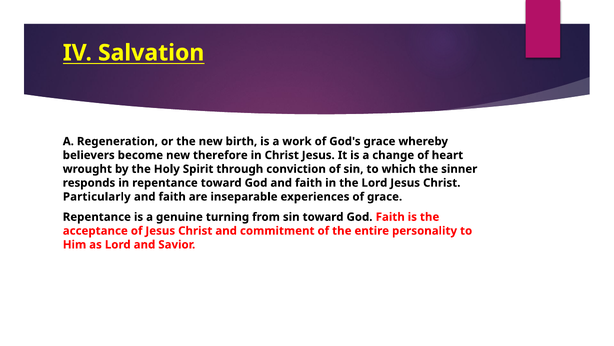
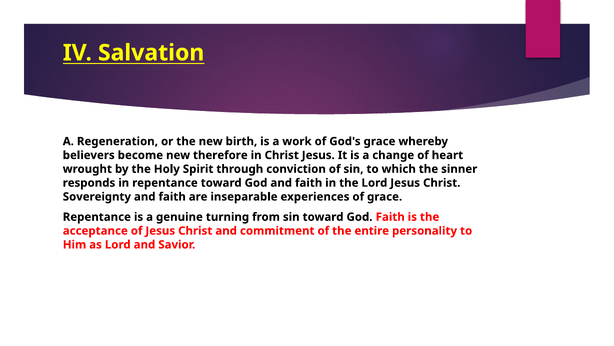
Particularly: Particularly -> Sovereignty (97, 196)
